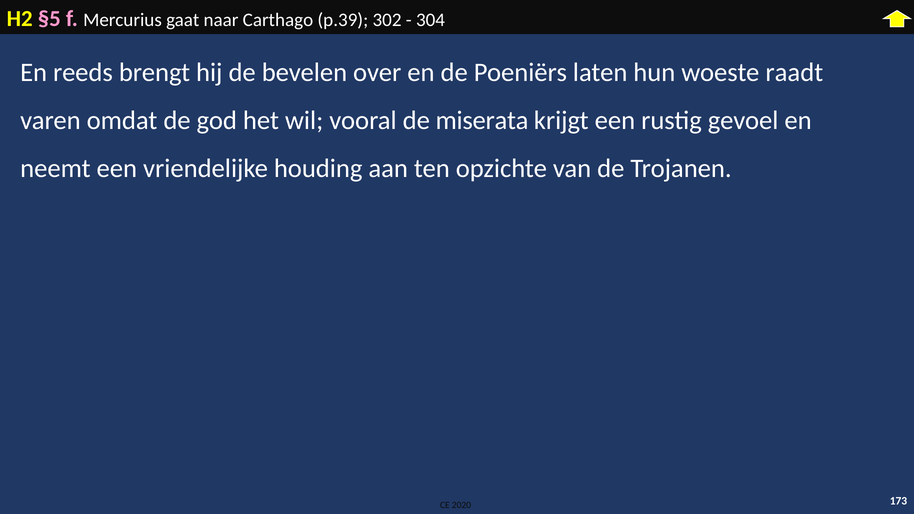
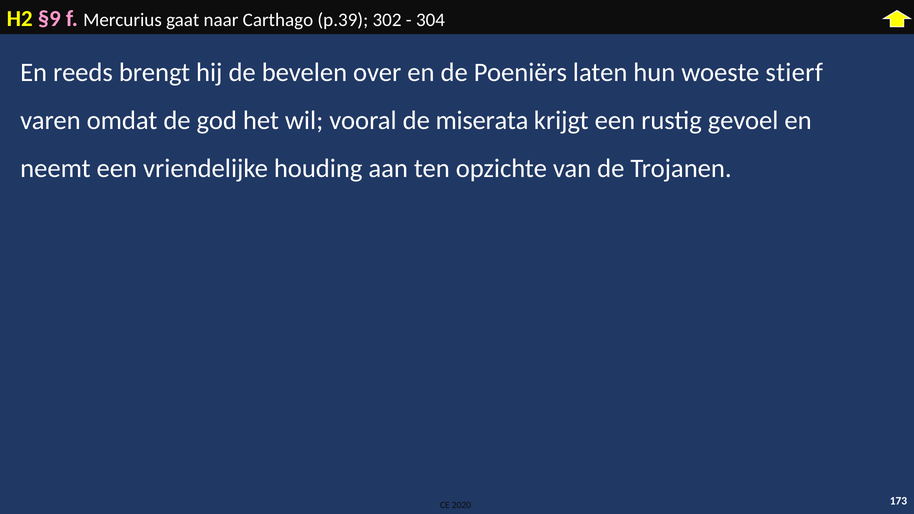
§5: §5 -> §9 (49, 19)
raadt: raadt -> stierf (794, 72)
